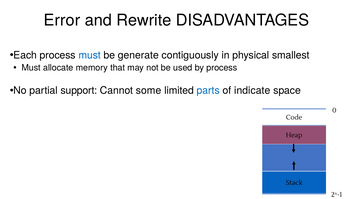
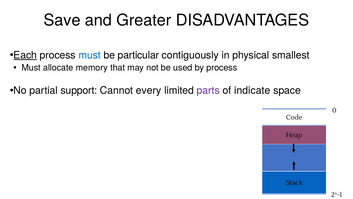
Error: Error -> Save (62, 20)
Rewrite: Rewrite -> Greater (144, 20)
Each underline: none -> present (25, 55)
generate: generate -> particular (138, 55)
some: some -> every (149, 90)
parts colour: blue -> purple (208, 90)
